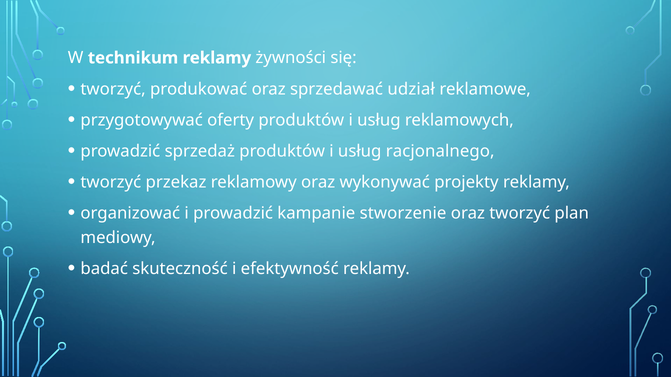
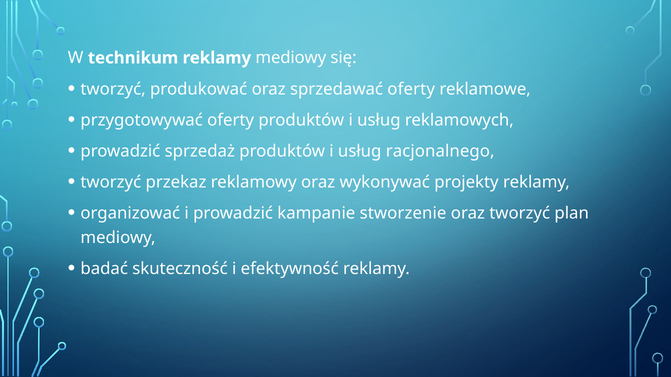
reklamy żywności: żywności -> mediowy (291, 58)
sprzedawać udział: udział -> oferty (411, 89)
